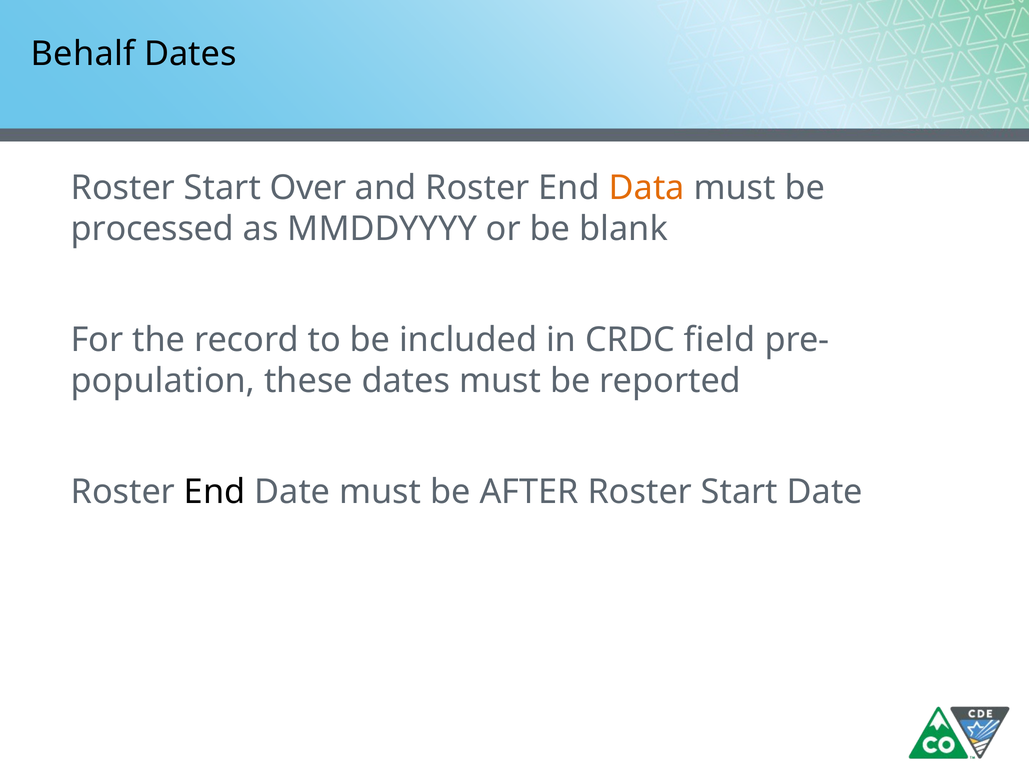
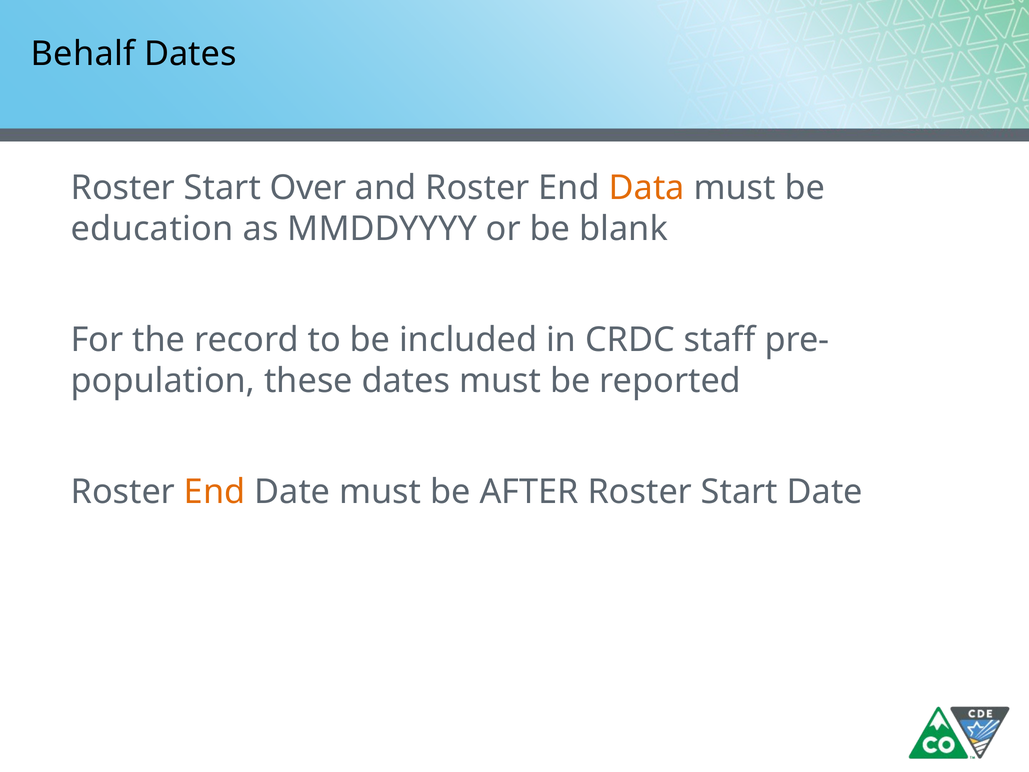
processed: processed -> education (152, 229)
field: field -> staff (720, 340)
End colour: black -> orange (215, 492)
